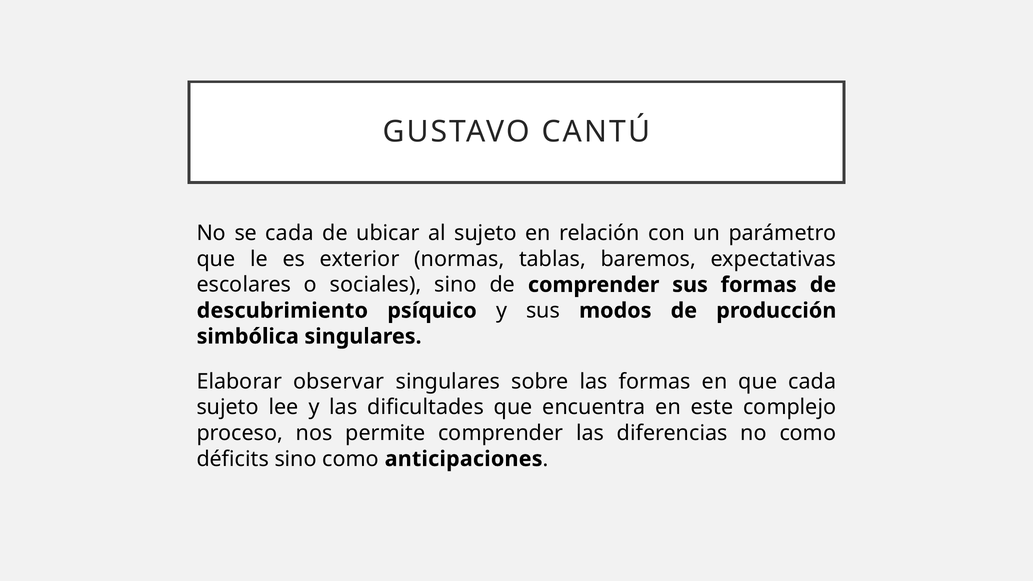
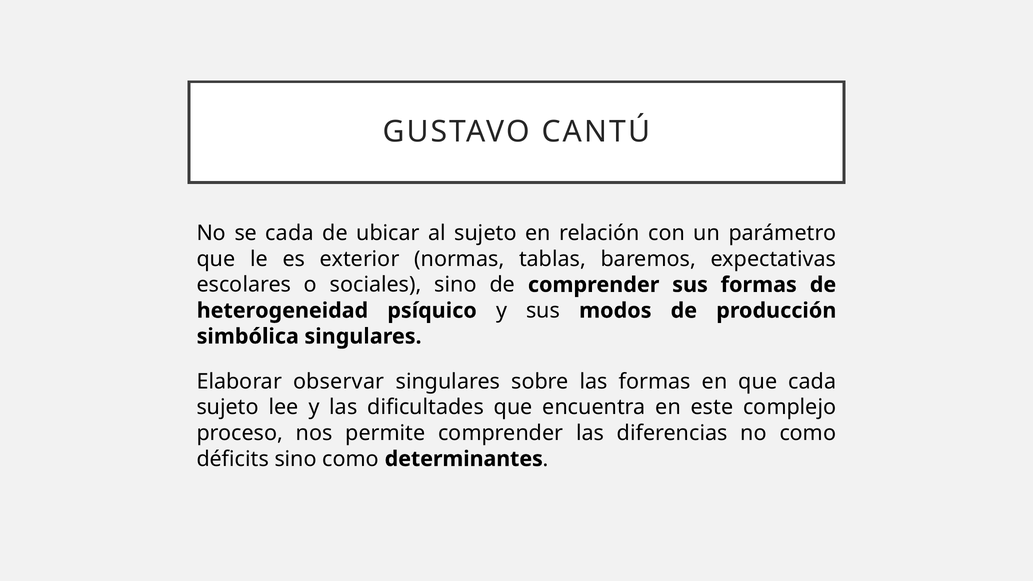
descubrimiento: descubrimiento -> heterogeneidad (282, 311)
anticipaciones: anticipaciones -> determinantes (464, 459)
